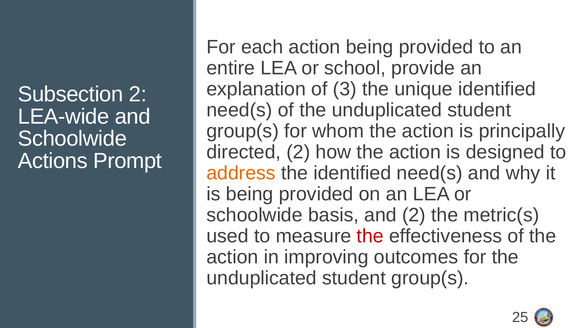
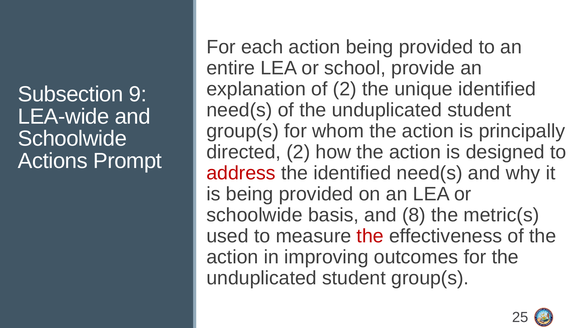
of 3: 3 -> 2 (345, 89)
Subsection 2: 2 -> 9 (138, 94)
address colour: orange -> red (241, 173)
and 2: 2 -> 8 (414, 215)
